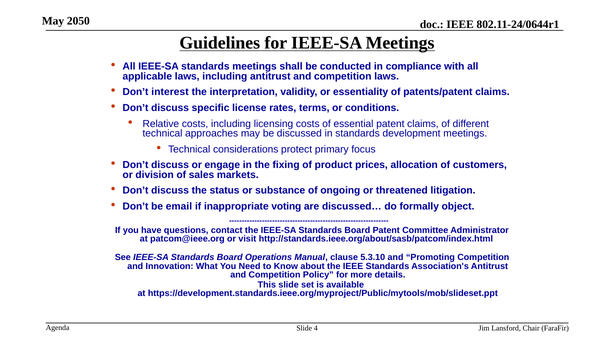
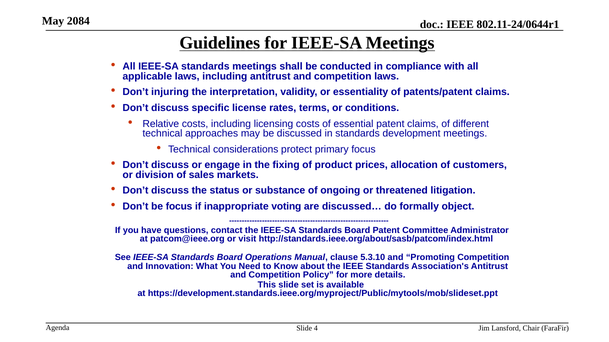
2050: 2050 -> 2084 (78, 21)
interest: interest -> injuring (170, 92)
be email: email -> focus (179, 207)
